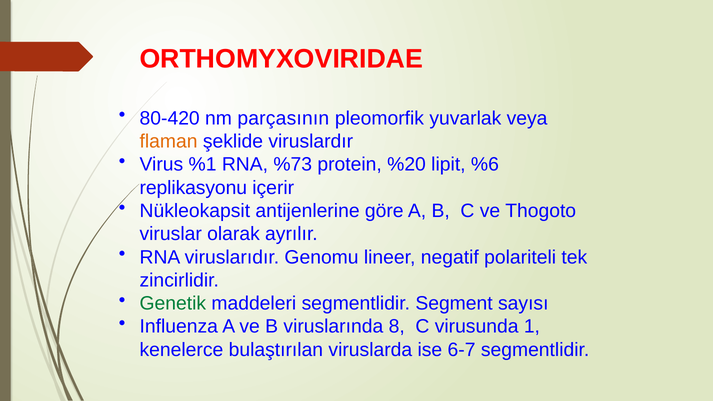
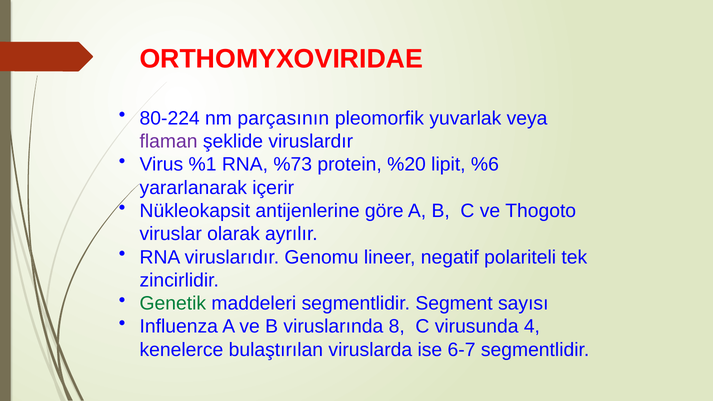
80-420: 80-420 -> 80-224 (170, 118)
flaman colour: orange -> purple (169, 141)
replikasyonu: replikasyonu -> yararlanarak (193, 188)
1: 1 -> 4 (532, 327)
